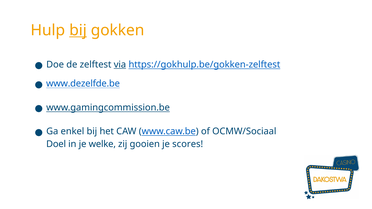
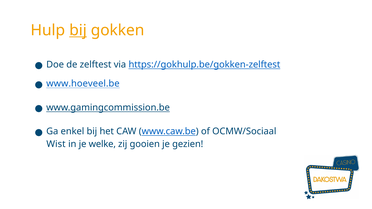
via underline: present -> none (120, 65)
www.dezelfde.be: www.dezelfde.be -> www.hoeveel.be (83, 84)
Doel: Doel -> Wist (56, 144)
scores: scores -> gezien (188, 144)
